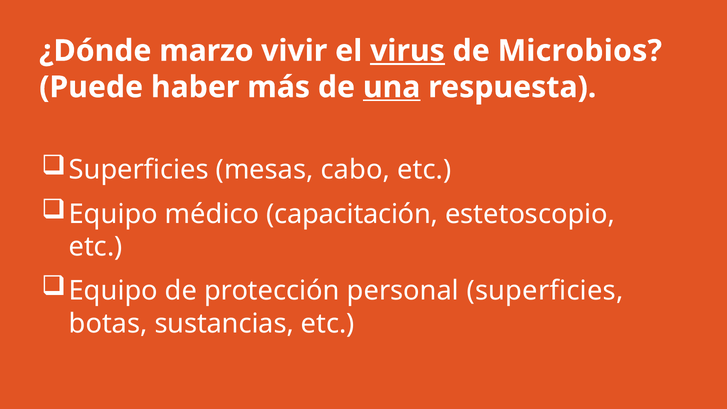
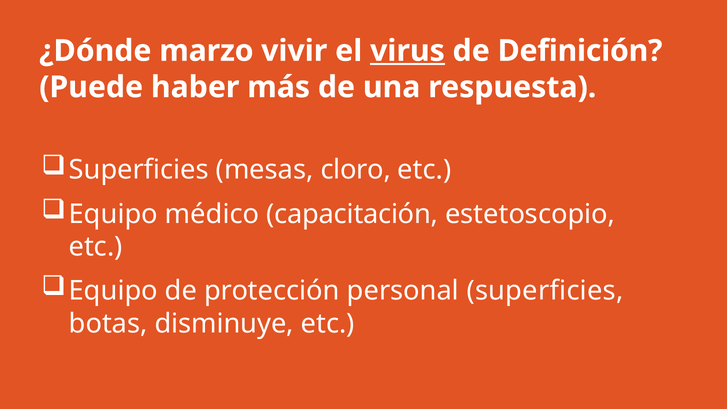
Microbios: Microbios -> Definición (580, 51)
una underline: present -> none (392, 87)
cabo: cabo -> cloro (356, 170)
sustancias: sustancias -> disminuye (224, 324)
